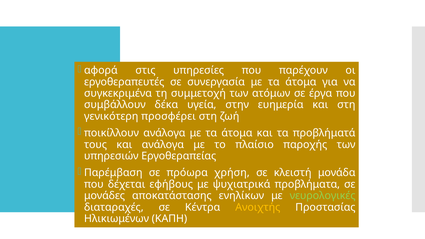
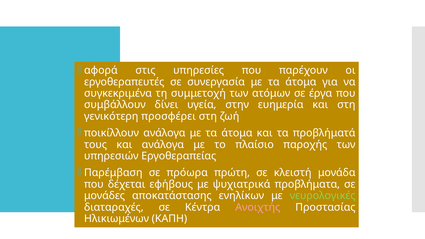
δέκα: δέκα -> δίνει (166, 105)
χρήση: χρήση -> πρώτη (232, 173)
Ανοιχτής colour: yellow -> pink (258, 207)
